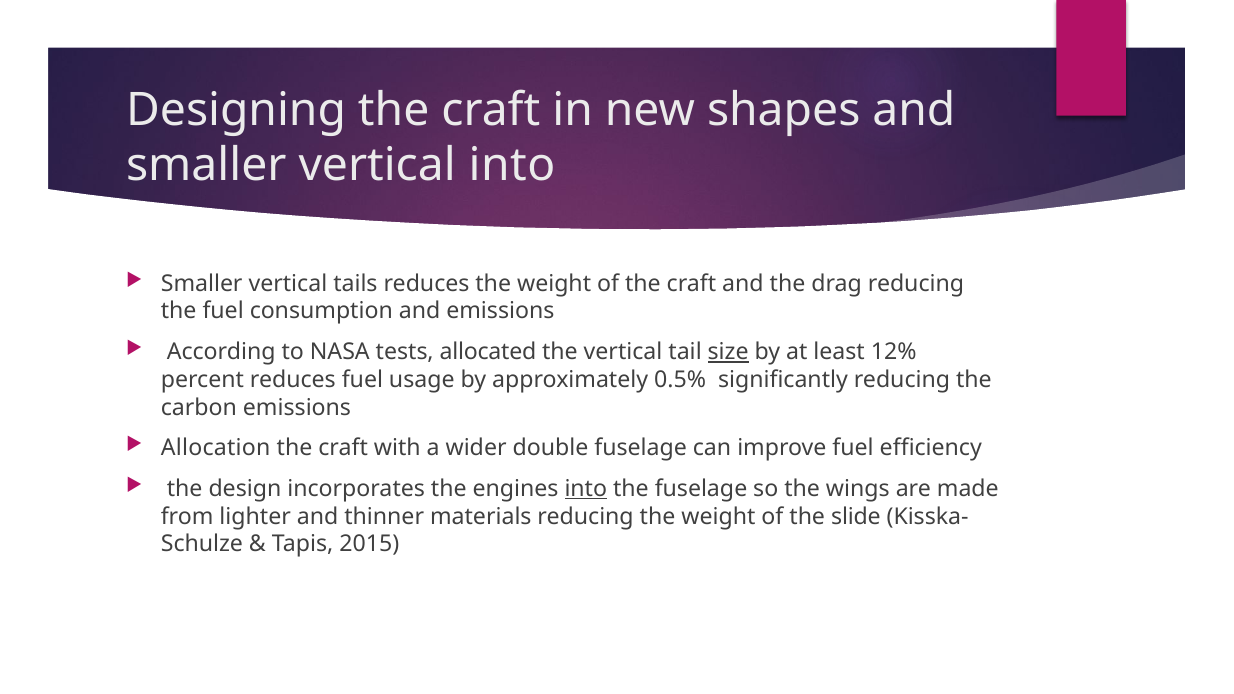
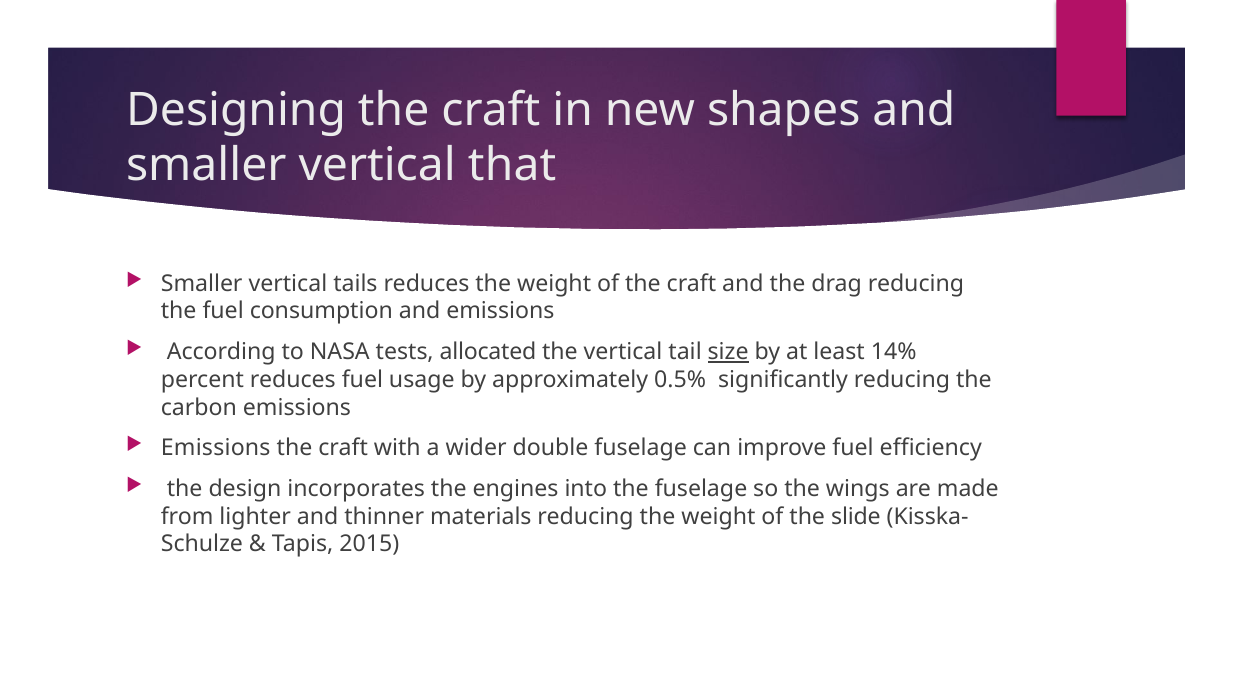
vertical into: into -> that (512, 165)
12%: 12% -> 14% (894, 352)
Allocation: Allocation -> Emissions (216, 448)
into underline: present -> none (586, 489)
